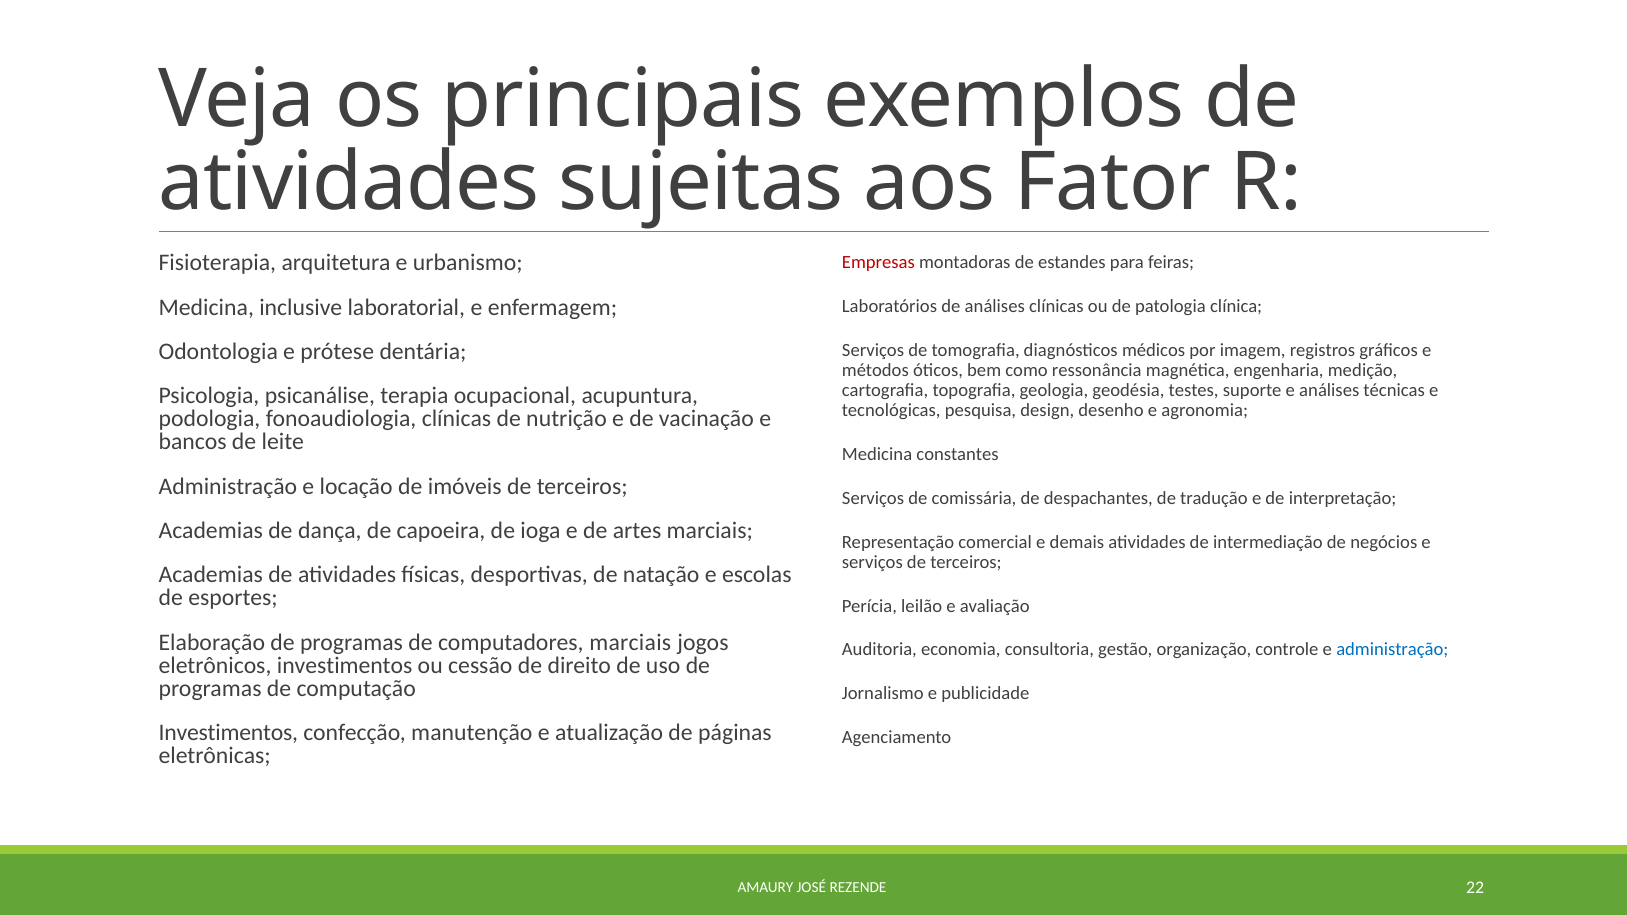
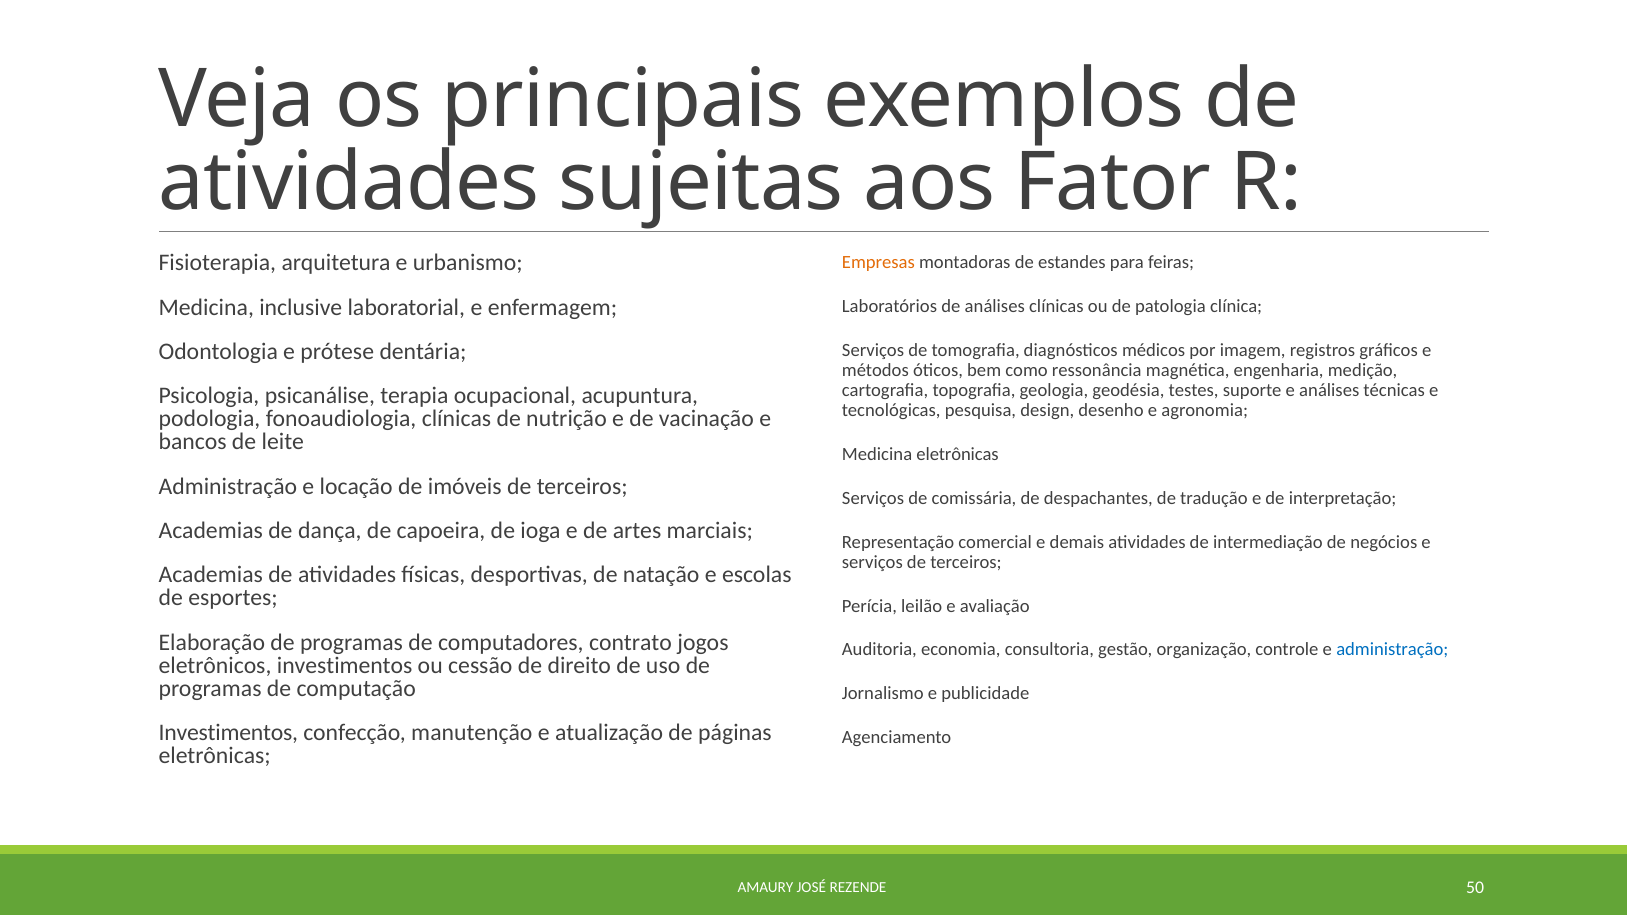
Empresas colour: red -> orange (878, 262)
Medicina constantes: constantes -> eletrônicas (958, 454)
computadores marciais: marciais -> contrato (630, 643)
22: 22 -> 50 (1475, 888)
